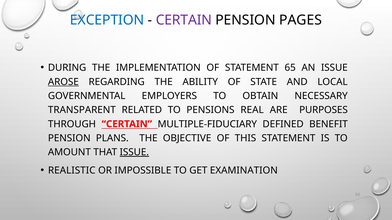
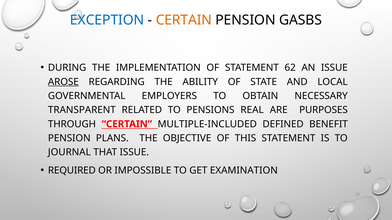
CERTAIN colour: purple -> orange (184, 20)
PAGES: PAGES -> GASBS (301, 20)
65: 65 -> 62 (290, 68)
MULTIPLE-FIDUCIARY: MULTIPLE-FIDUCIARY -> MULTIPLE-INCLUDED (207, 124)
AMOUNT: AMOUNT -> JOURNAL (69, 153)
ISSUE underline: present -> none (134, 153)
REALISTIC: REALISTIC -> REQUIRED (72, 171)
